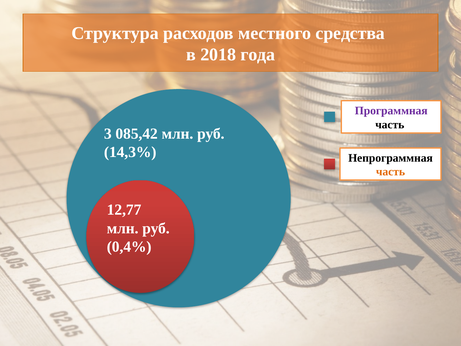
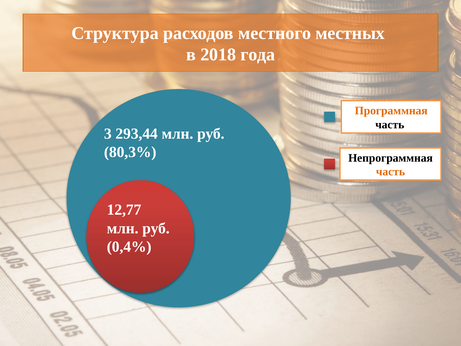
средства: средства -> местных (350, 33)
Программная colour: purple -> orange (391, 111)
085,42: 085,42 -> 293,44 (137, 134)
14,3%: 14,3% -> 80,3% (130, 152)
